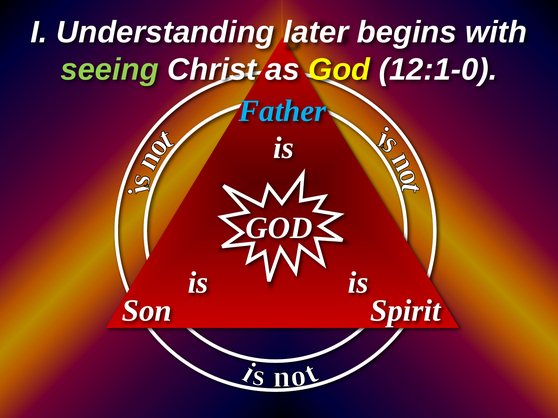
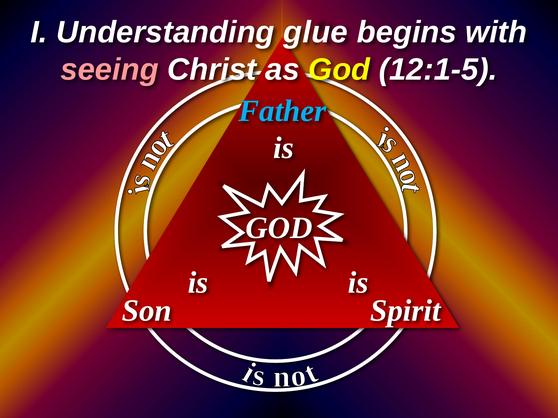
later: later -> glue (316, 32)
seeing colour: light green -> pink (110, 70)
12:1-0: 12:1-0 -> 12:1-5 (438, 70)
